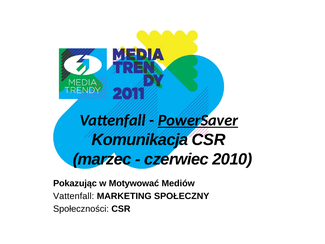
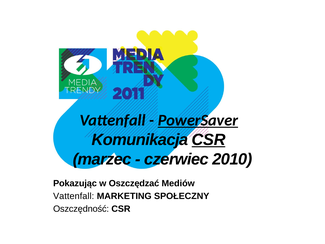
CSR underline: none -> present (209, 140)
Motywować: Motywować -> Oszczędzać (134, 183)
Społeczności: Społeczności -> Oszczędność (81, 209)
